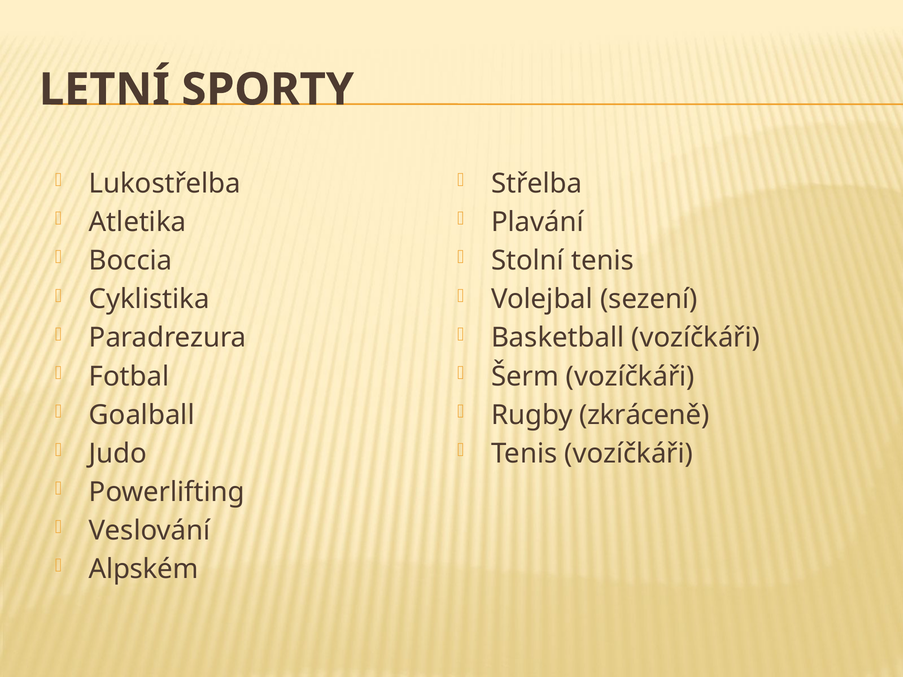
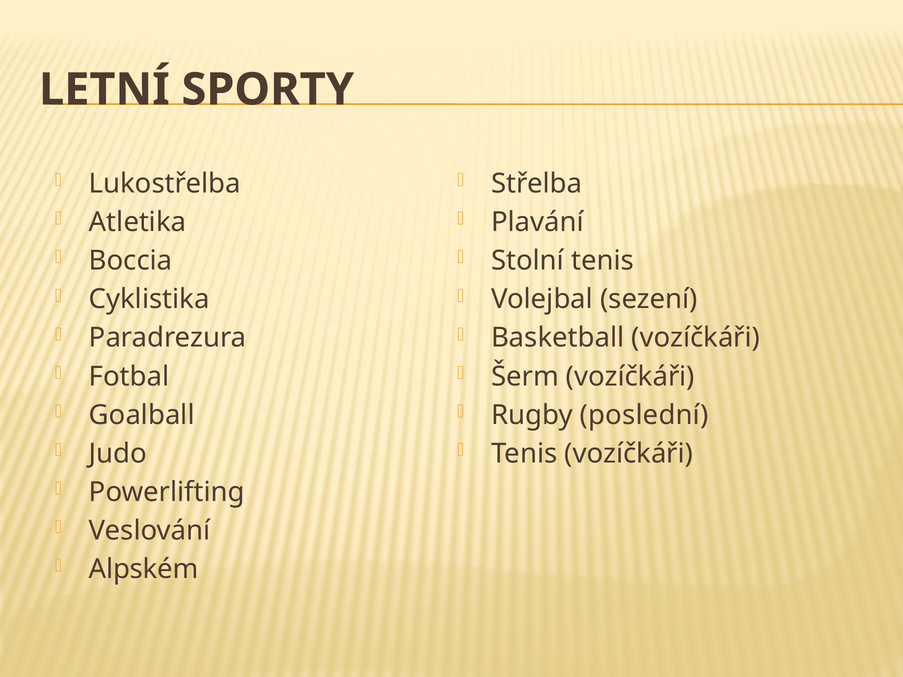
zkráceně: zkráceně -> poslední (644, 415)
